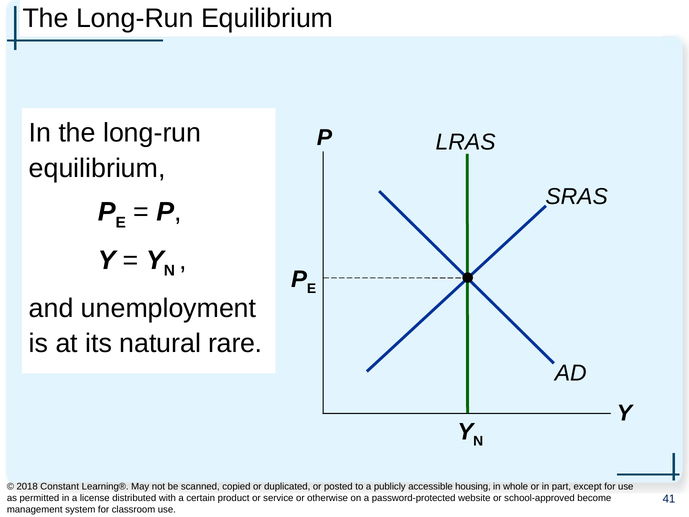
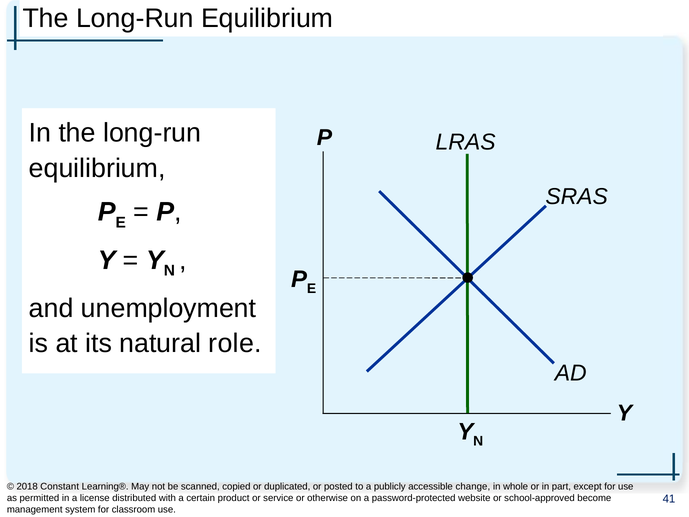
rare: rare -> role (235, 343)
housing: housing -> change (473, 486)
